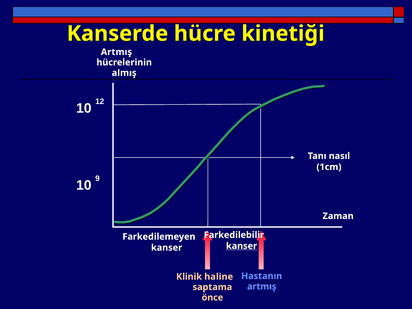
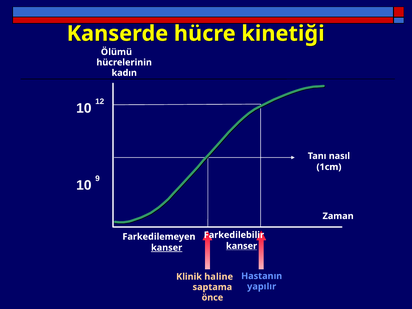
Artmış: Artmış -> Ölümü (116, 52)
almış: almış -> kadın (124, 73)
kanser underline: none -> present (167, 248)
artmış: artmış -> yapılır (262, 286)
